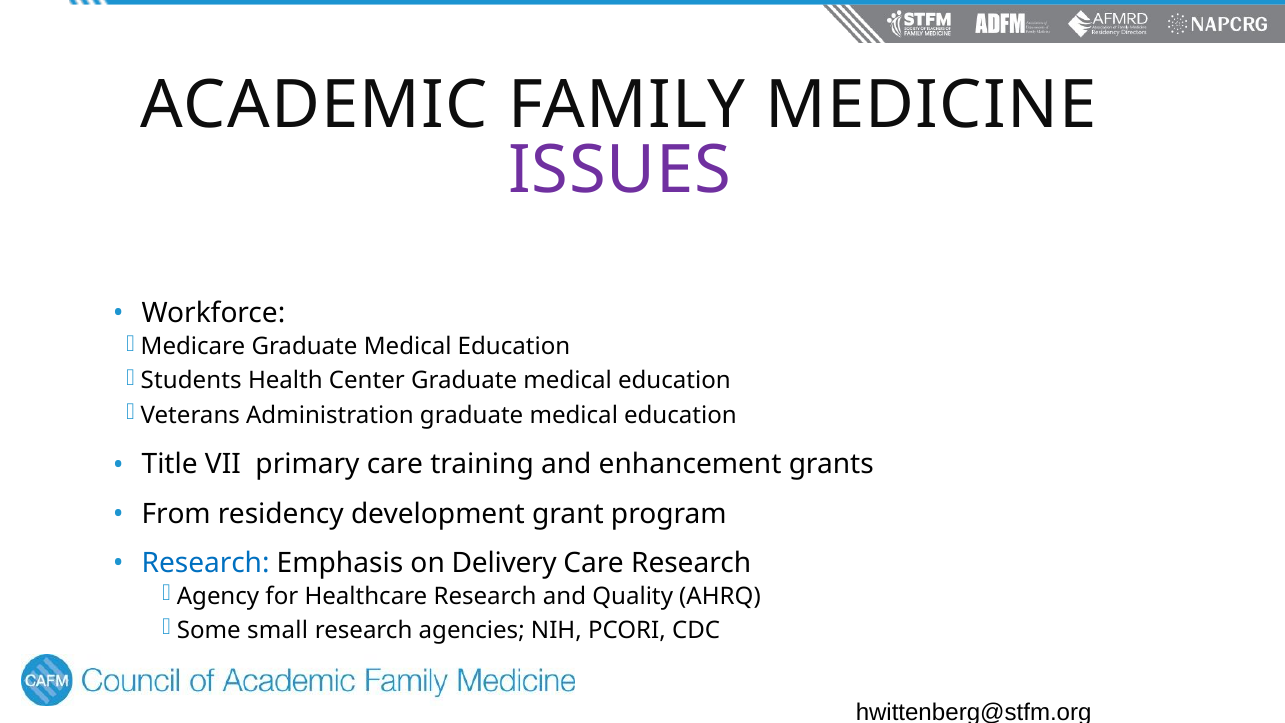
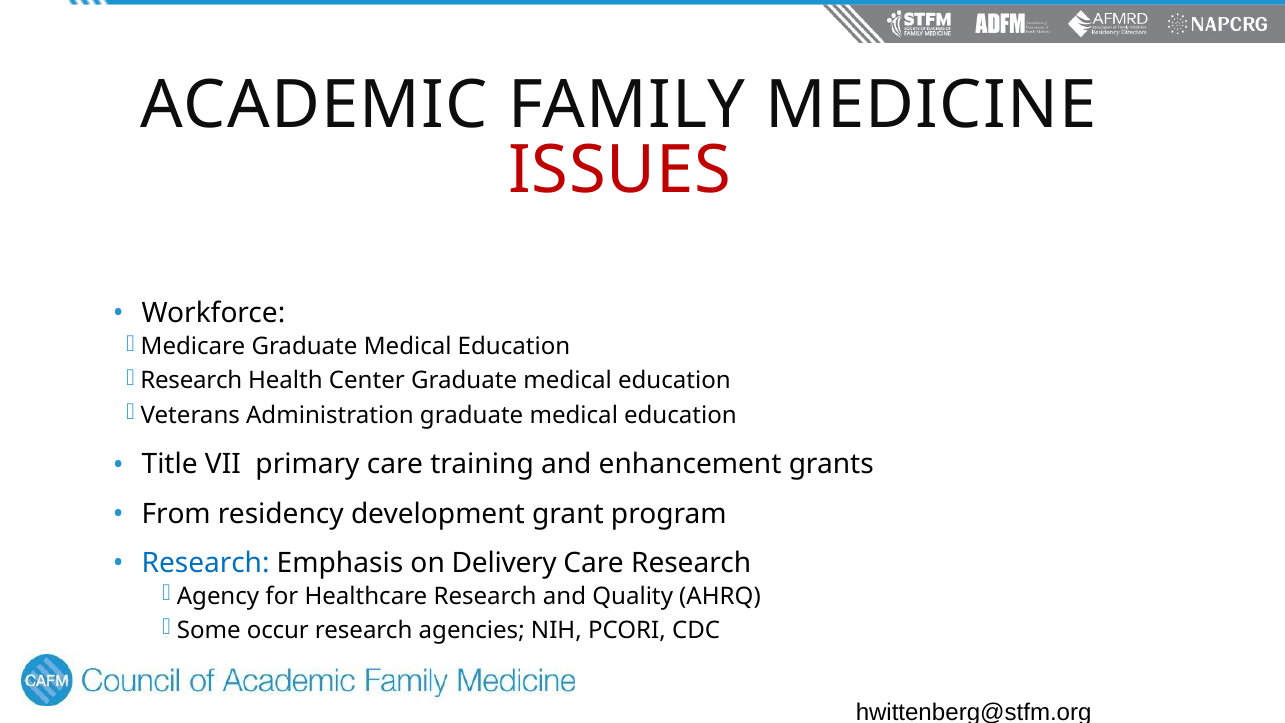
ISSUES colour: purple -> red (620, 170)
Students: Students -> Research (191, 381)
small: small -> occur (278, 630)
